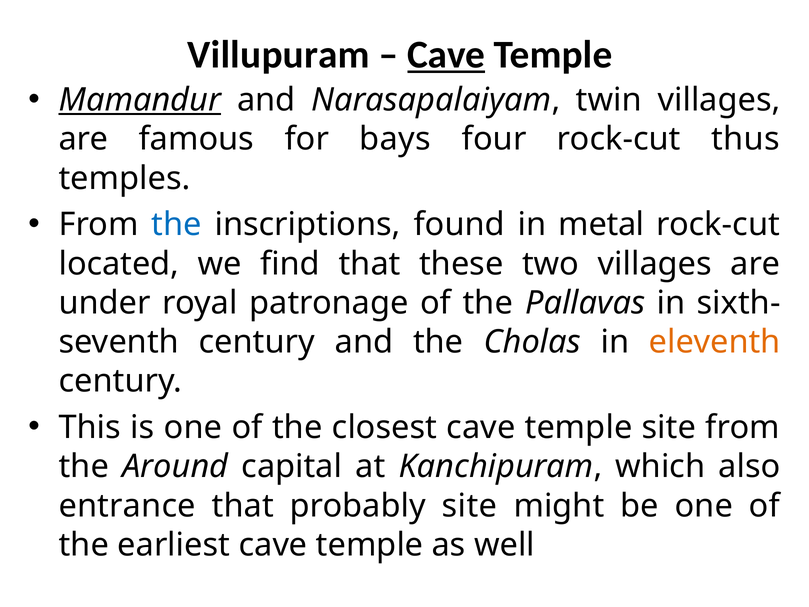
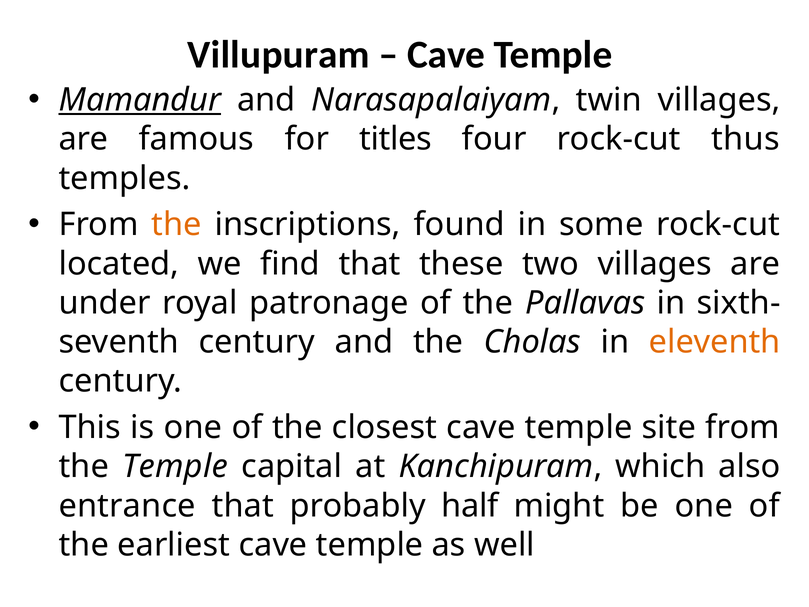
Cave underline: present -> none (446, 55)
bays: bays -> titles (396, 139)
the colour: blue -> orange (177, 225)
metal: metal -> some (601, 225)
the Around: Around -> Temple (175, 466)
probably site: site -> half (470, 506)
